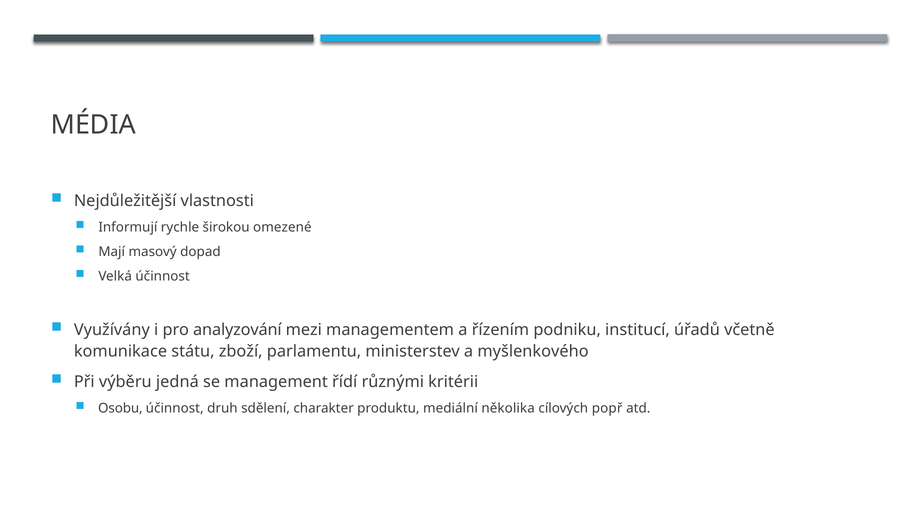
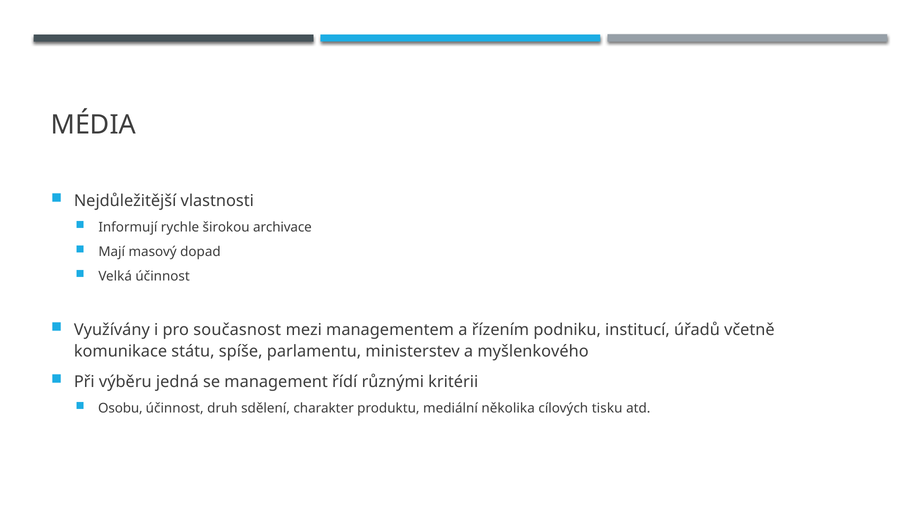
omezené: omezené -> archivace (282, 227)
analyzování: analyzování -> současnost (237, 330)
zboží: zboží -> spíše (241, 352)
popř: popř -> tisku (607, 408)
